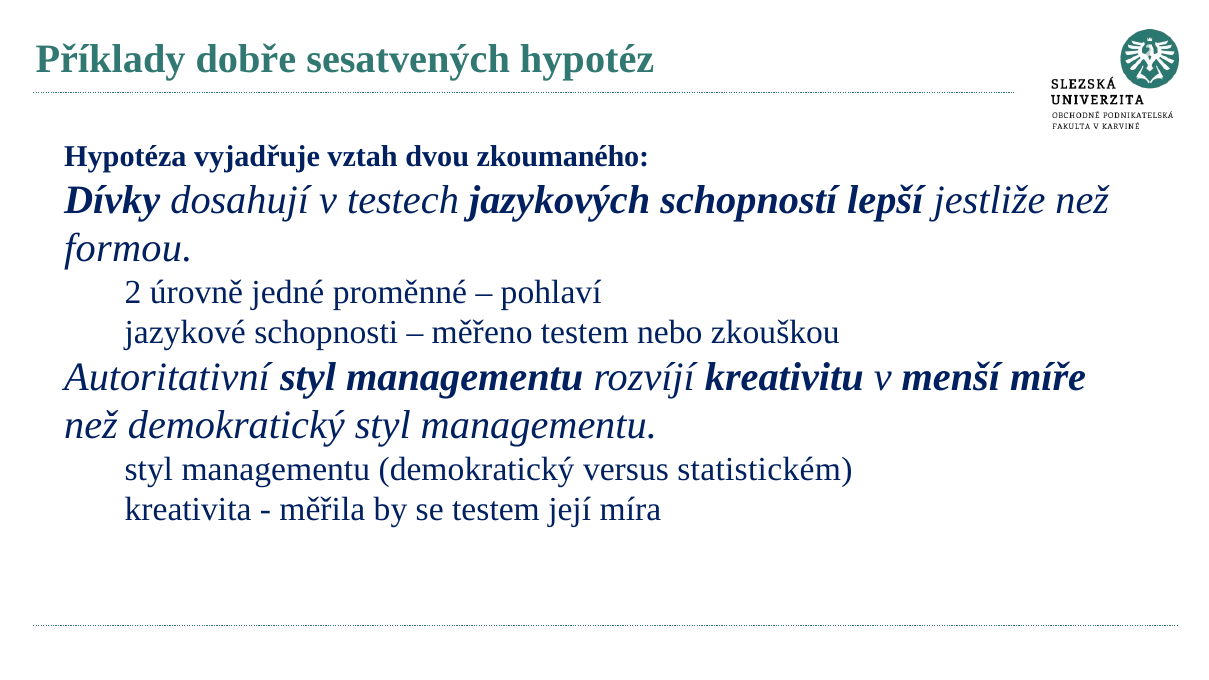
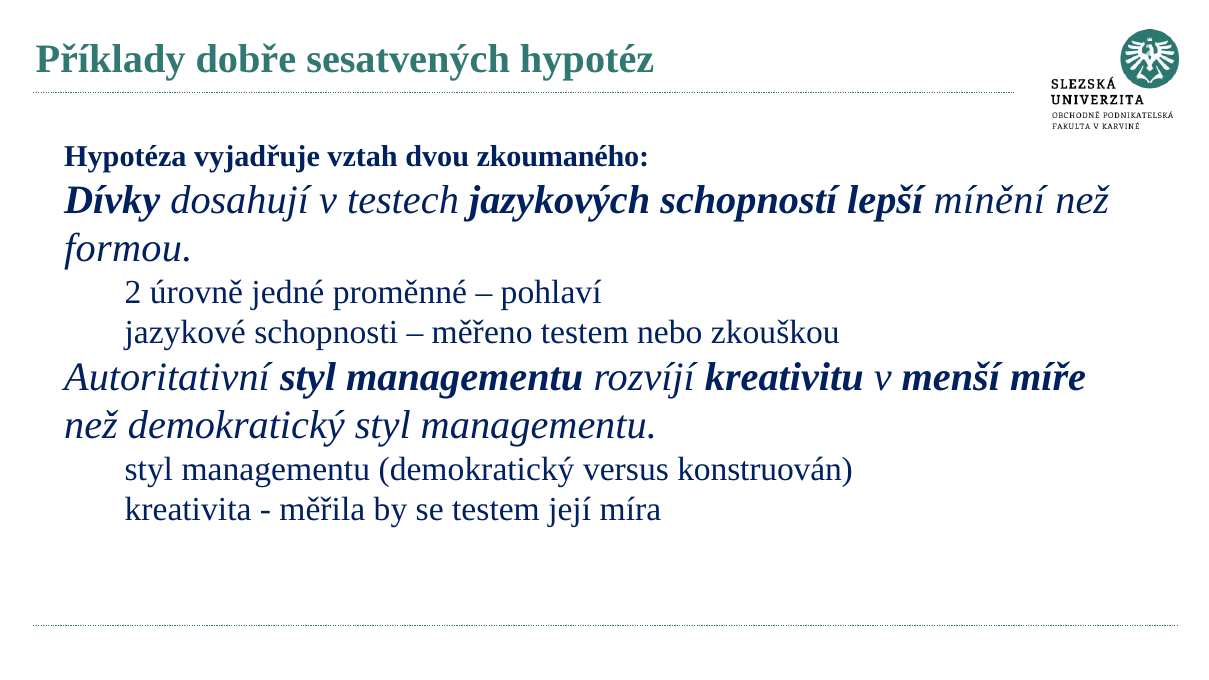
jestliže: jestliže -> mínění (989, 200)
statistickém: statistickém -> konstruován (765, 469)
